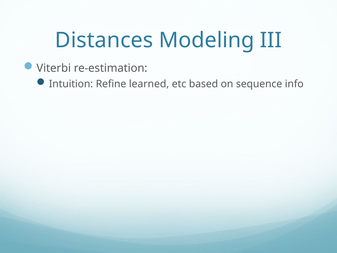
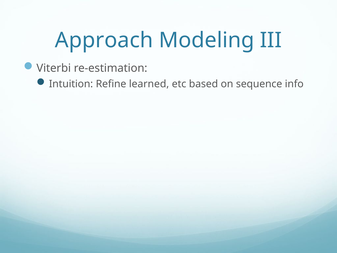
Distances: Distances -> Approach (104, 40)
